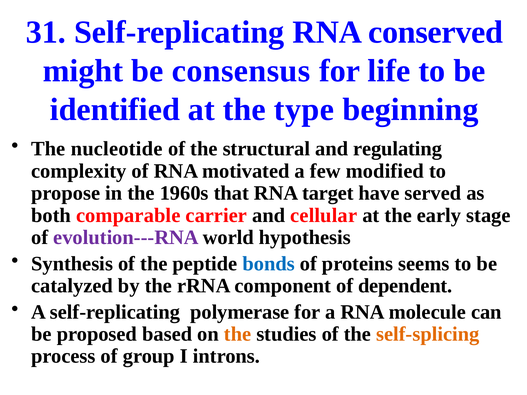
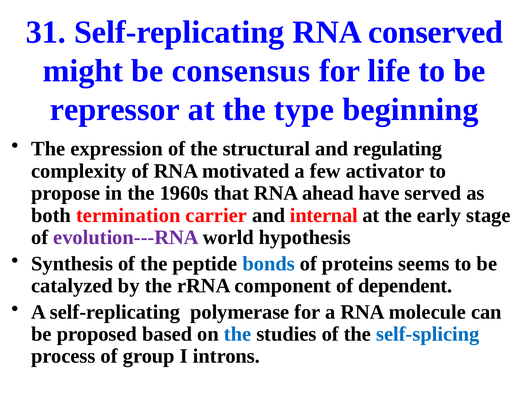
identified: identified -> repressor (115, 110)
nucleotide: nucleotide -> expression (117, 149)
modified: modified -> activator (385, 171)
target: target -> ahead (328, 193)
comparable: comparable -> termination (128, 215)
cellular: cellular -> internal (324, 215)
the colour: orange -> blue (238, 334)
self-splicing colour: orange -> blue (428, 334)
